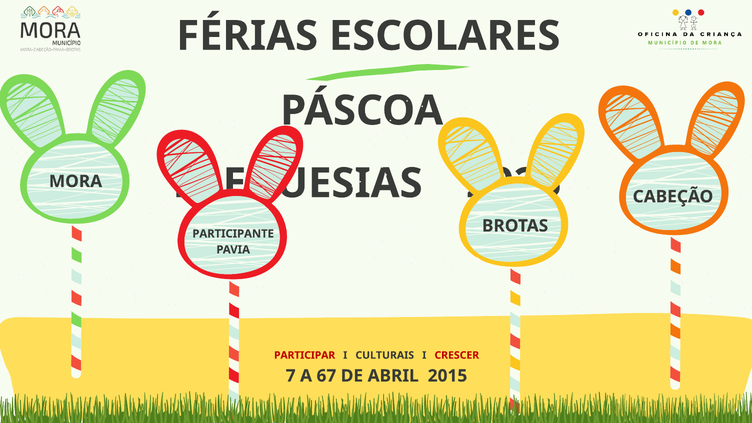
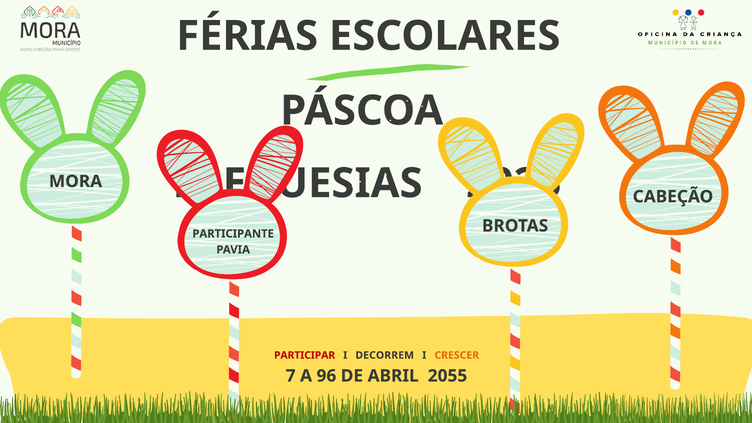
CULTURAIS: CULTURAIS -> DECORREM (385, 355)
CRESCER colour: red -> orange (457, 355)
67: 67 -> 96 (326, 376)
2015: 2015 -> 2055 (447, 376)
